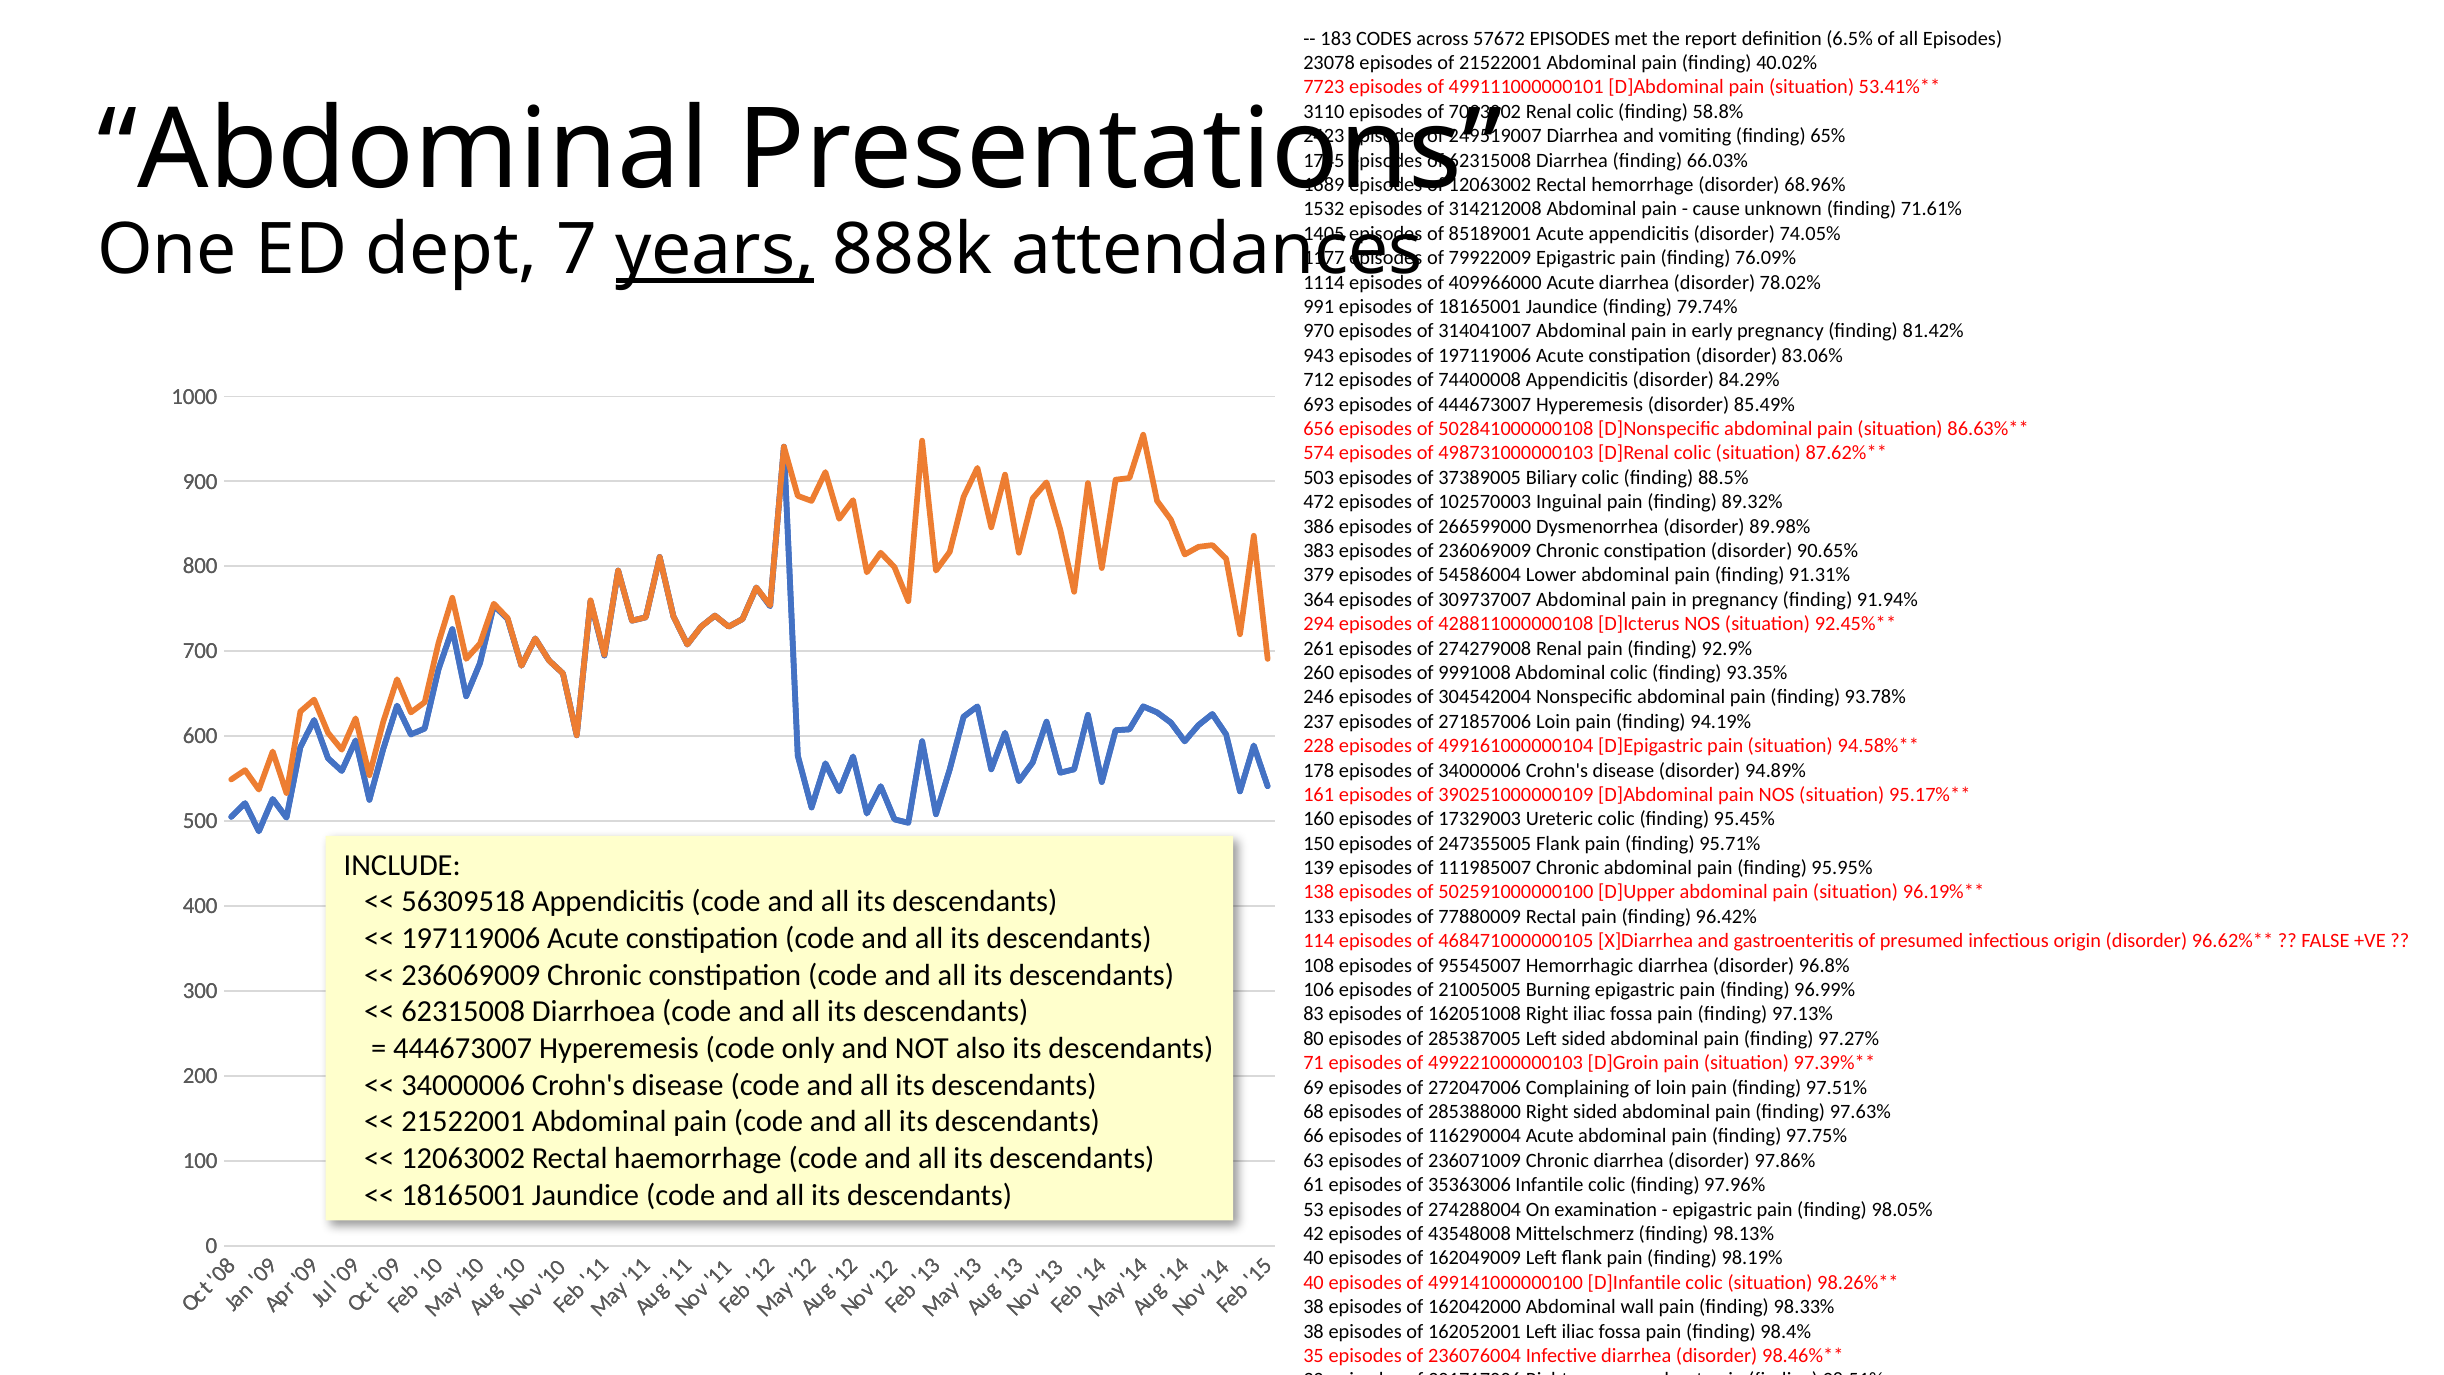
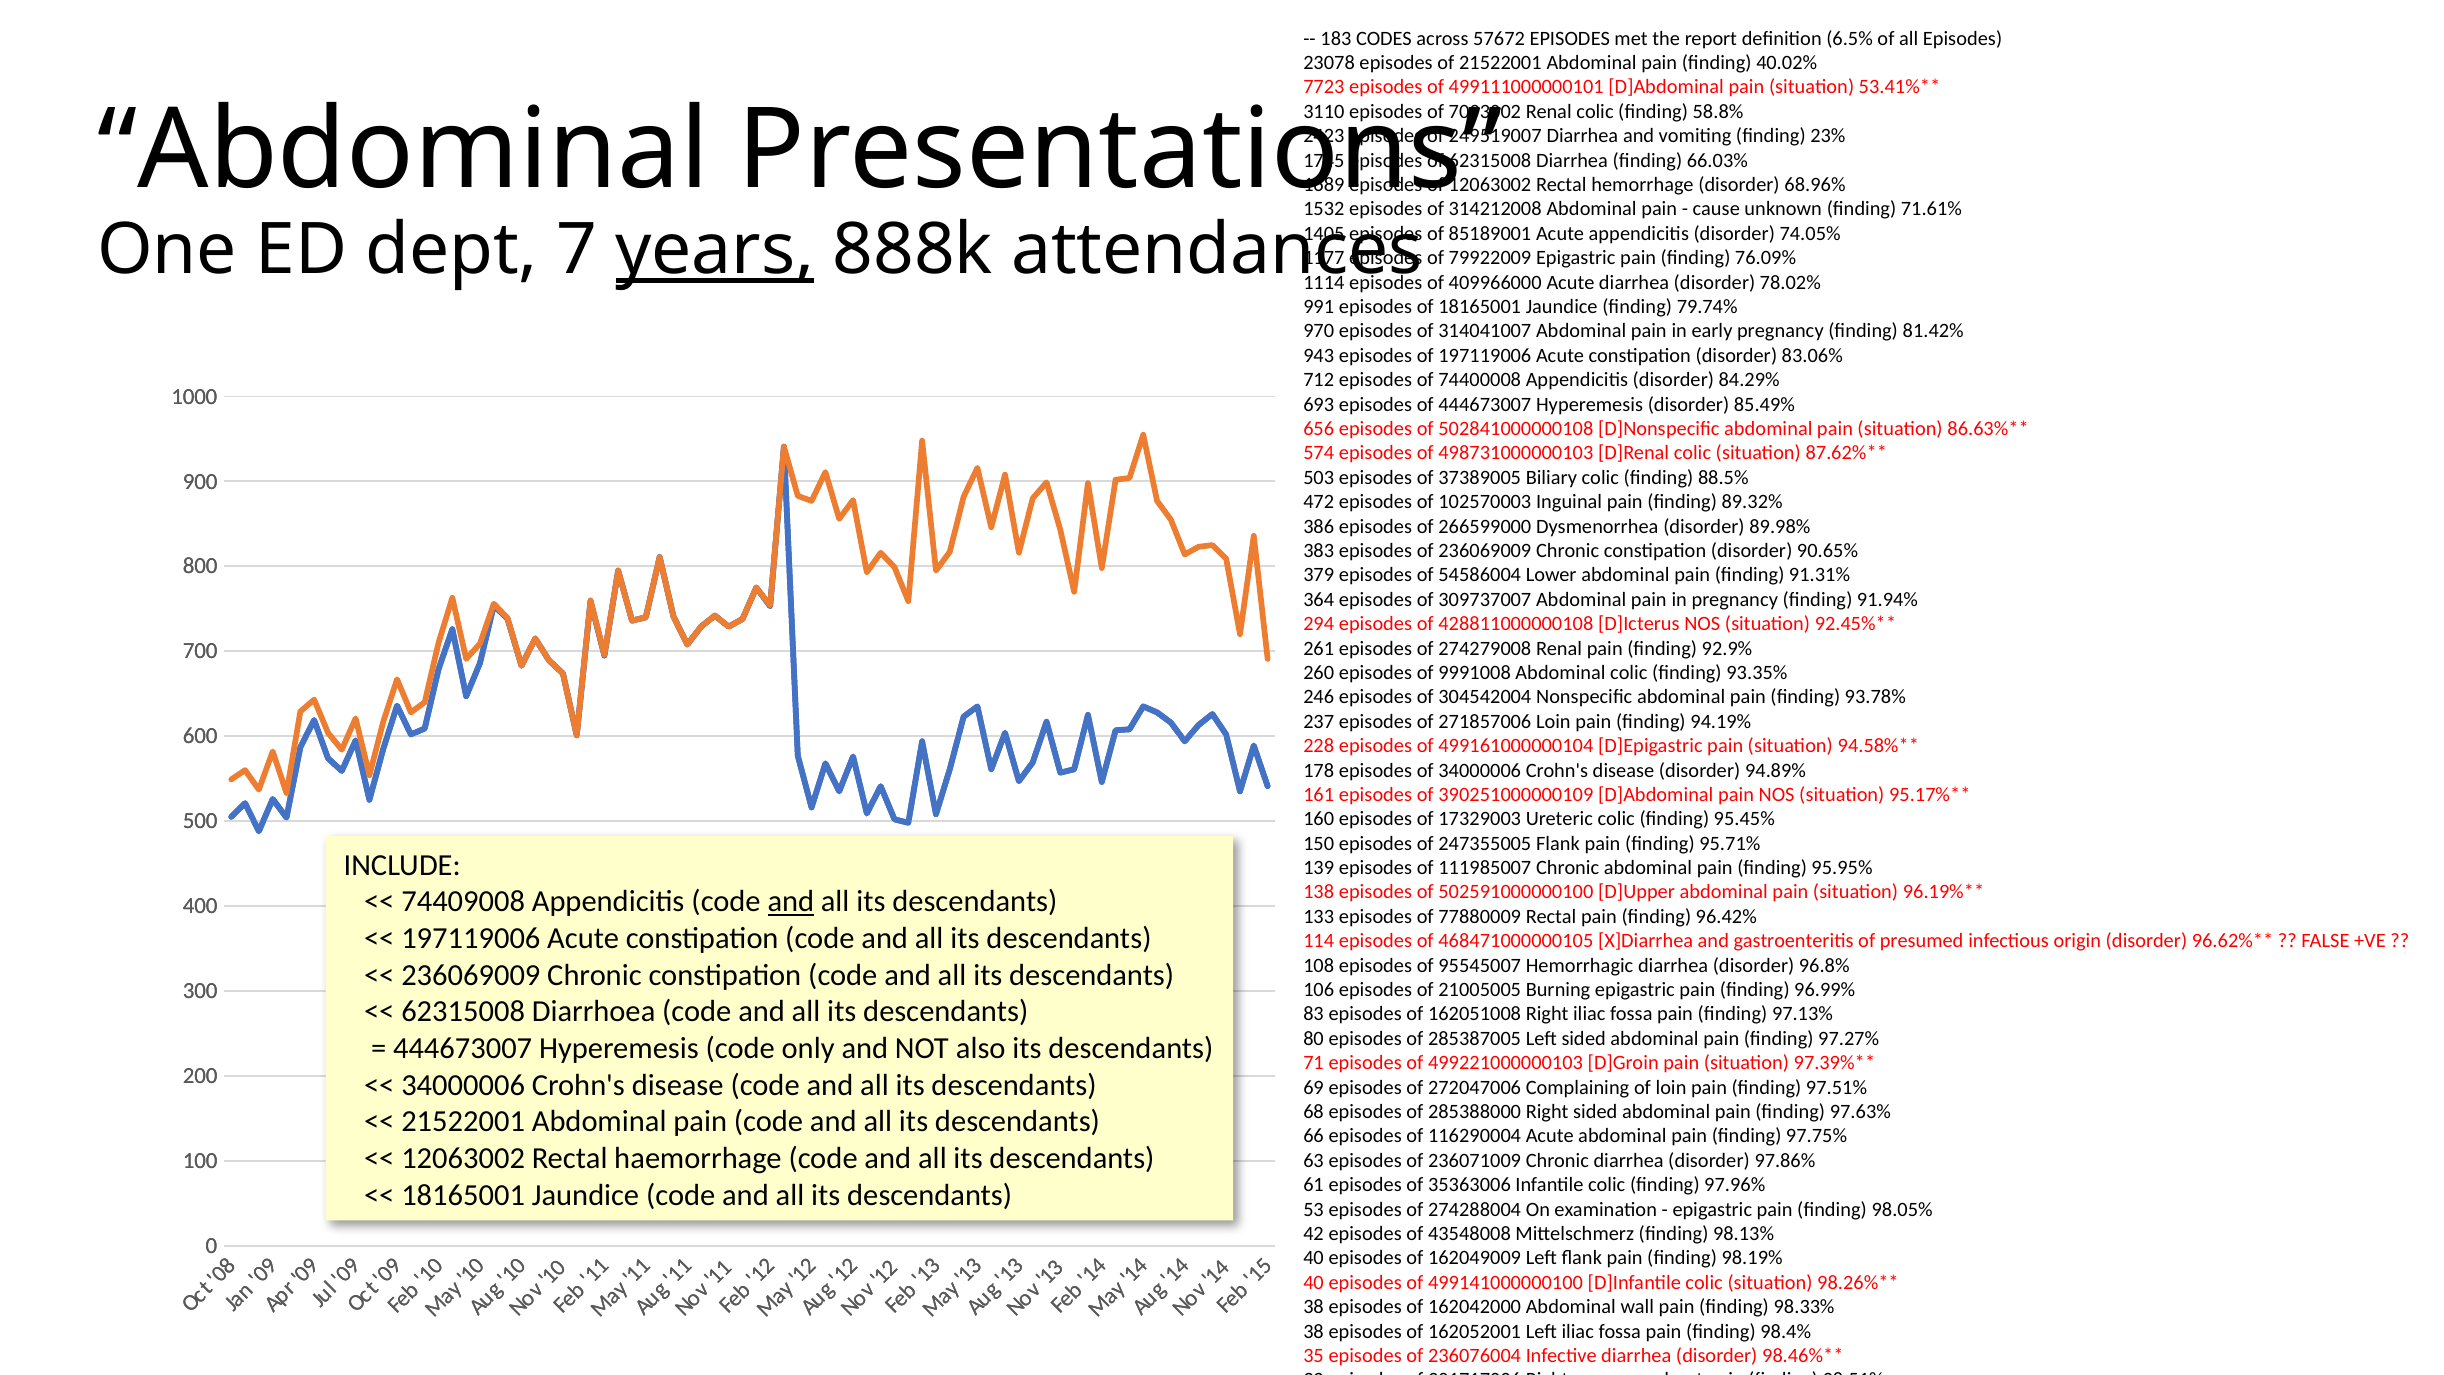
65%: 65% -> 23% (1828, 136)
56309518: 56309518 -> 74409008 (463, 902)
and underline: none -> present (791, 902)
